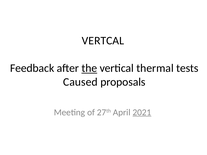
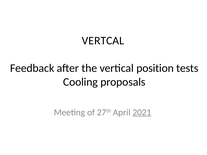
the underline: present -> none (89, 68)
thermal: thermal -> position (155, 68)
Caused: Caused -> Cooling (80, 82)
